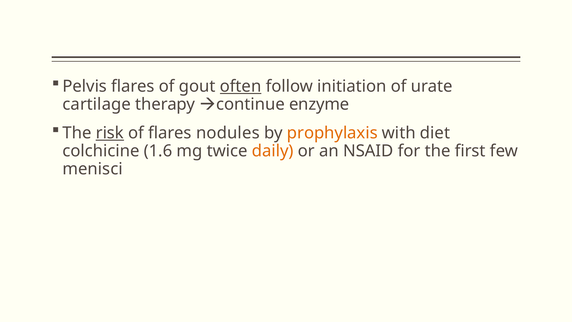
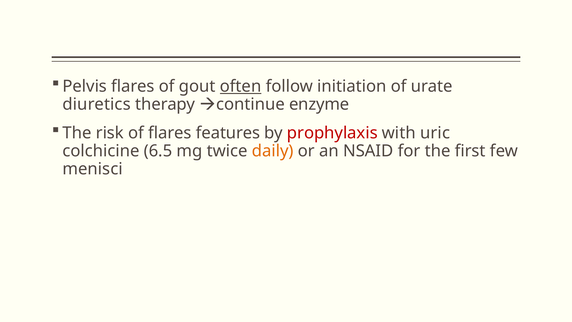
cartilage: cartilage -> diuretics (97, 104)
risk underline: present -> none (110, 133)
nodules: nodules -> features (228, 133)
prophylaxis colour: orange -> red (332, 133)
diet: diet -> uric (435, 133)
1.6: 1.6 -> 6.5 (158, 151)
